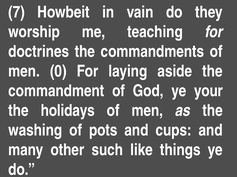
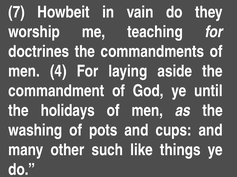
0: 0 -> 4 (58, 71)
your: your -> until (208, 91)
